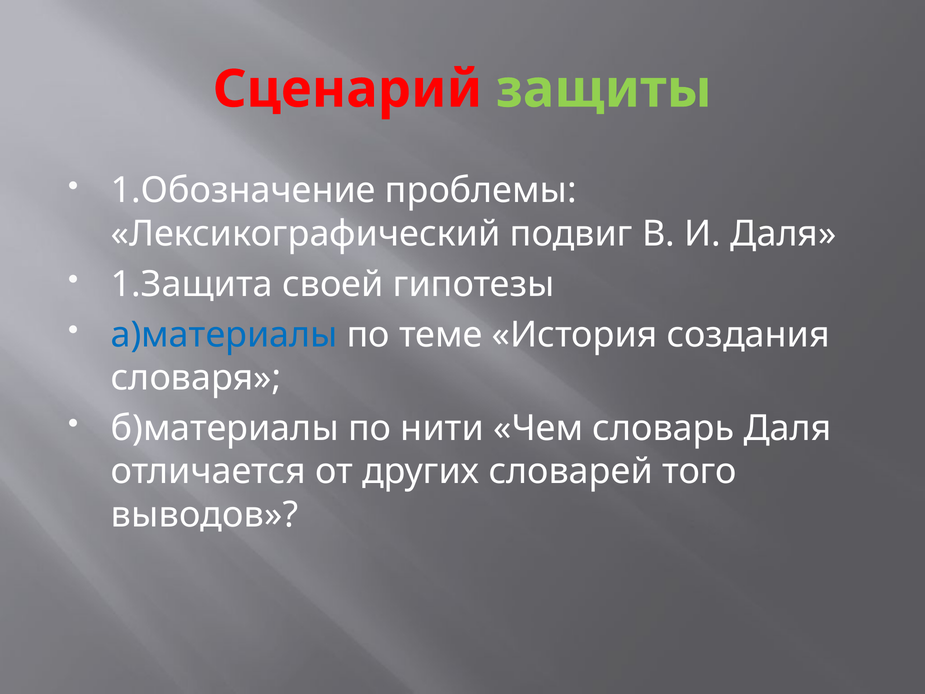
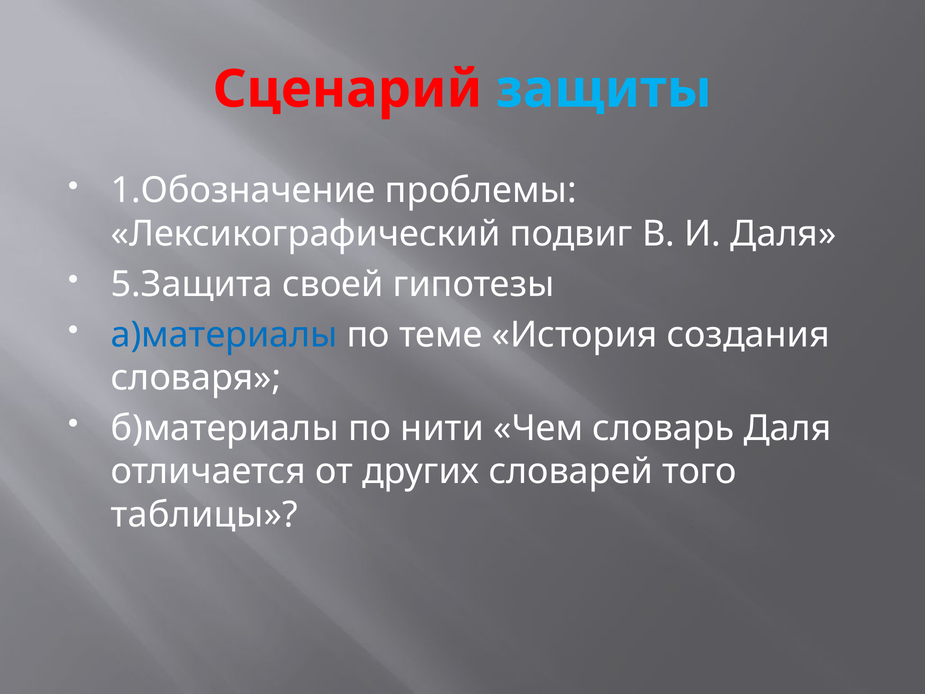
защиты colour: light green -> light blue (604, 89)
1.Защита: 1.Защита -> 5.Защита (192, 284)
выводов: выводов -> таблицы (204, 515)
